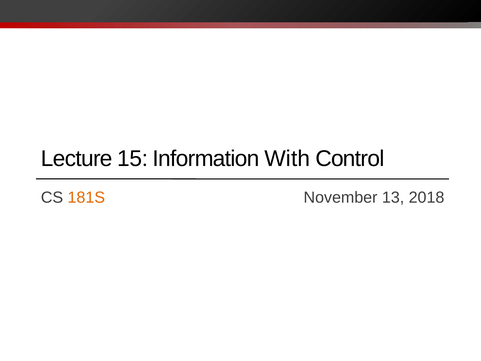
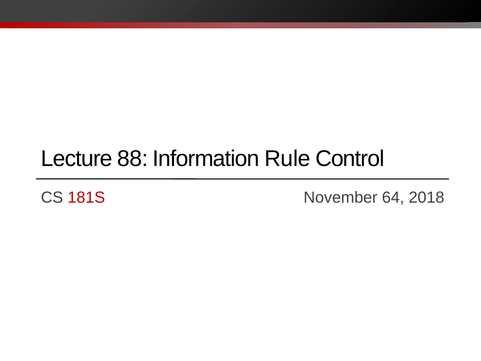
15: 15 -> 88 (133, 158)
With: With -> Rule (288, 158)
181S colour: orange -> red (86, 198)
13: 13 -> 64 (393, 198)
